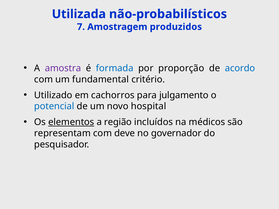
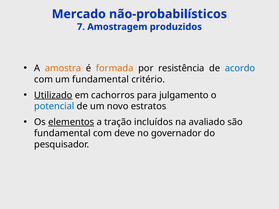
Utilizada: Utilizada -> Mercado (79, 14)
amostra colour: purple -> orange (63, 68)
formada colour: blue -> orange (115, 68)
proporção: proporção -> resistência (181, 68)
Utilizado underline: none -> present (53, 95)
hospital: hospital -> estratos (149, 106)
região: região -> tração (118, 122)
médicos: médicos -> avaliado (207, 122)
representam: representam -> fundamental (62, 133)
